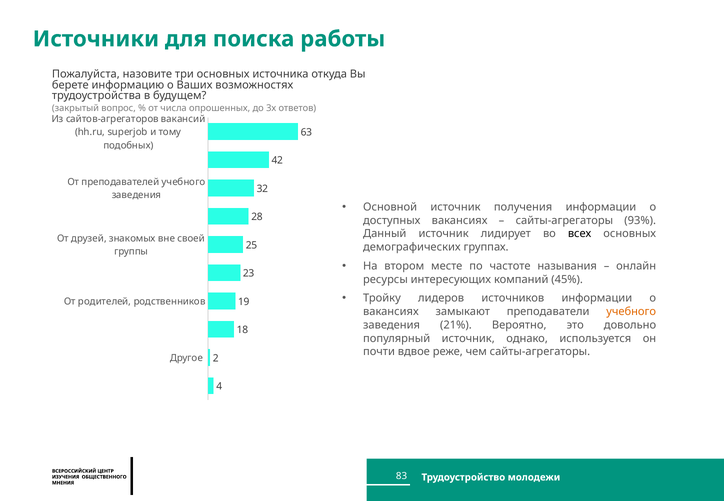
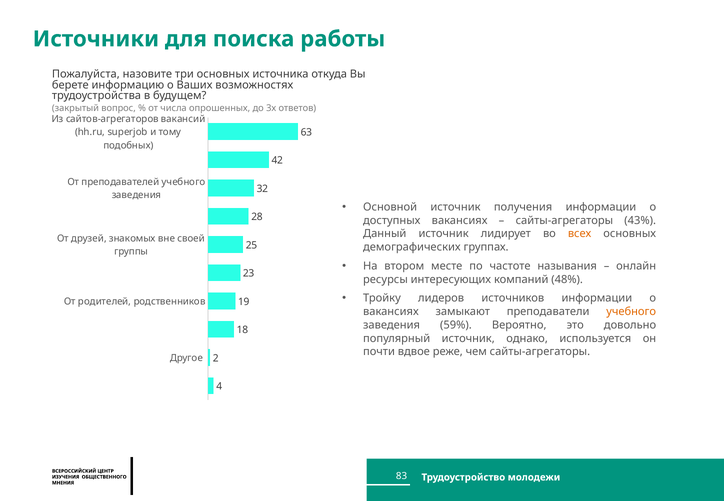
93%: 93% -> 43% (640, 220)
всех colour: black -> orange (580, 234)
45%: 45% -> 48% (567, 280)
21%: 21% -> 59% (456, 325)
